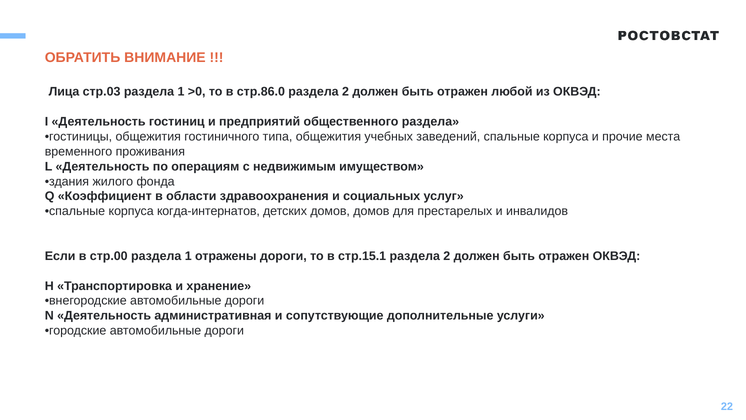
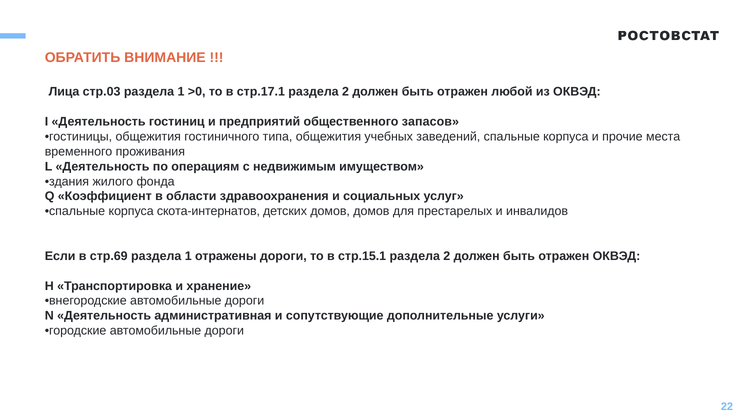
стр.86.0: стр.86.0 -> стр.17.1 (261, 91)
общественного раздела: раздела -> запасов (430, 122)
когда-интернатов: когда-интернатов -> скота-интернатов (208, 211)
стр.00: стр.00 -> стр.69 (109, 256)
